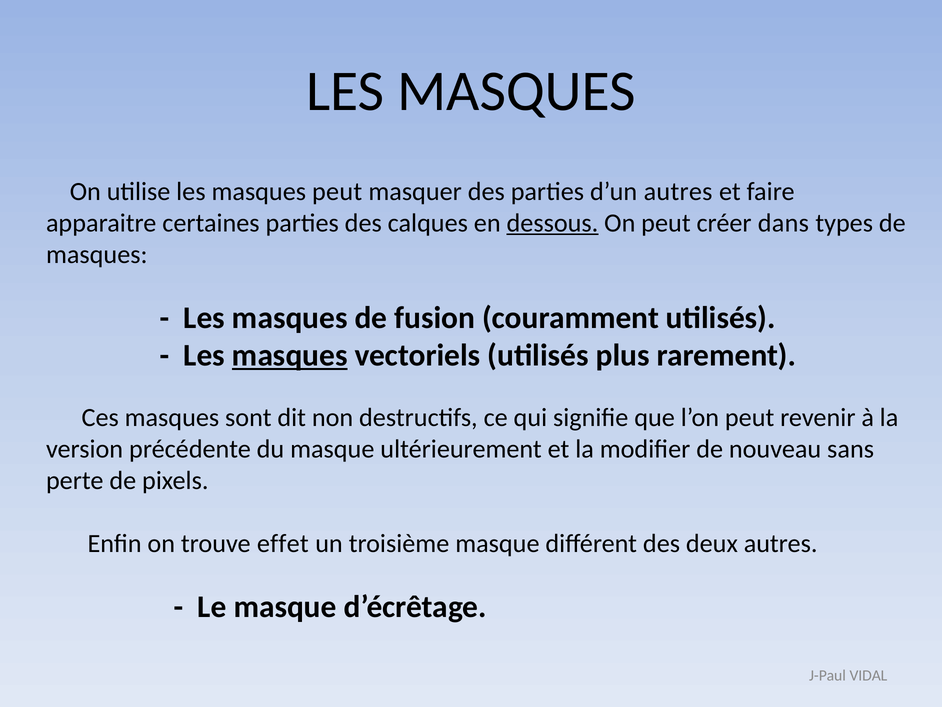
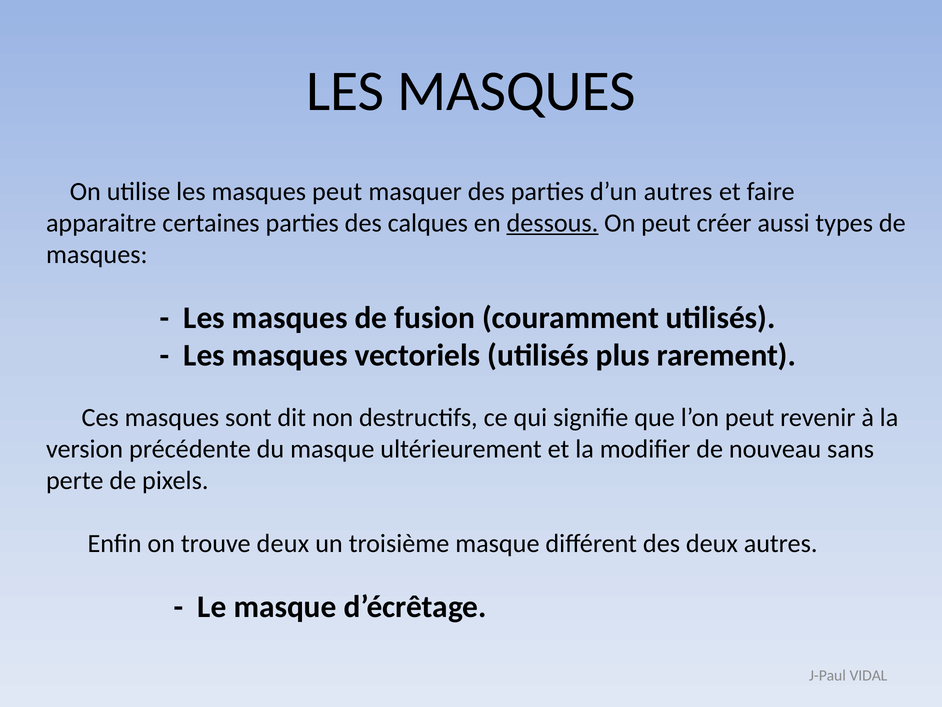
dans: dans -> aussi (784, 223)
masques underline: present -> none (290, 355)
trouve effet: effet -> deux (283, 543)
